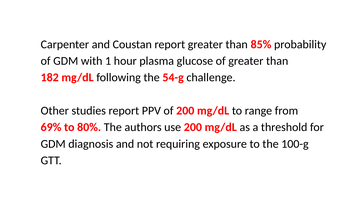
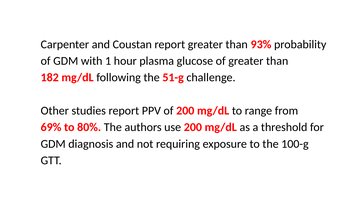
85%: 85% -> 93% (261, 44)
54-g: 54-g -> 51-g (173, 77)
